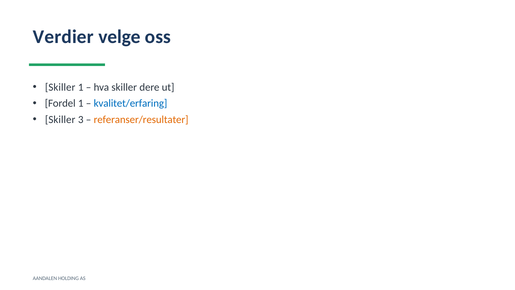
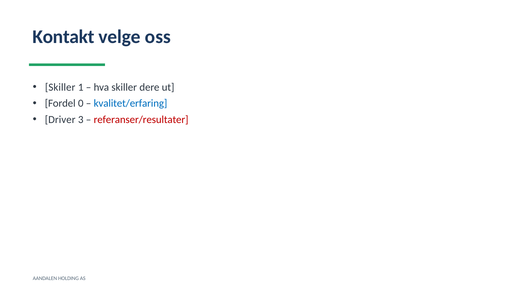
Verdier: Verdier -> Kontakt (64, 37)
Fordel 1: 1 -> 0 (81, 103)
Skiller: Skiller -> Driver (60, 119)
referanser/resultater colour: orange -> red (141, 119)
